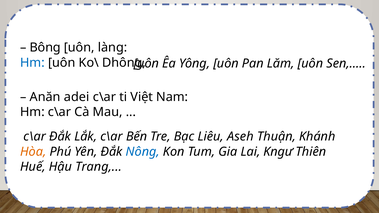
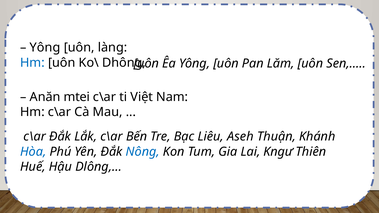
Bông: Bông -> Yông (45, 47)
adei: adei -> mtei (77, 97)
Hòa colour: orange -> blue (33, 152)
Trang: Trang -> Dlông (99, 167)
